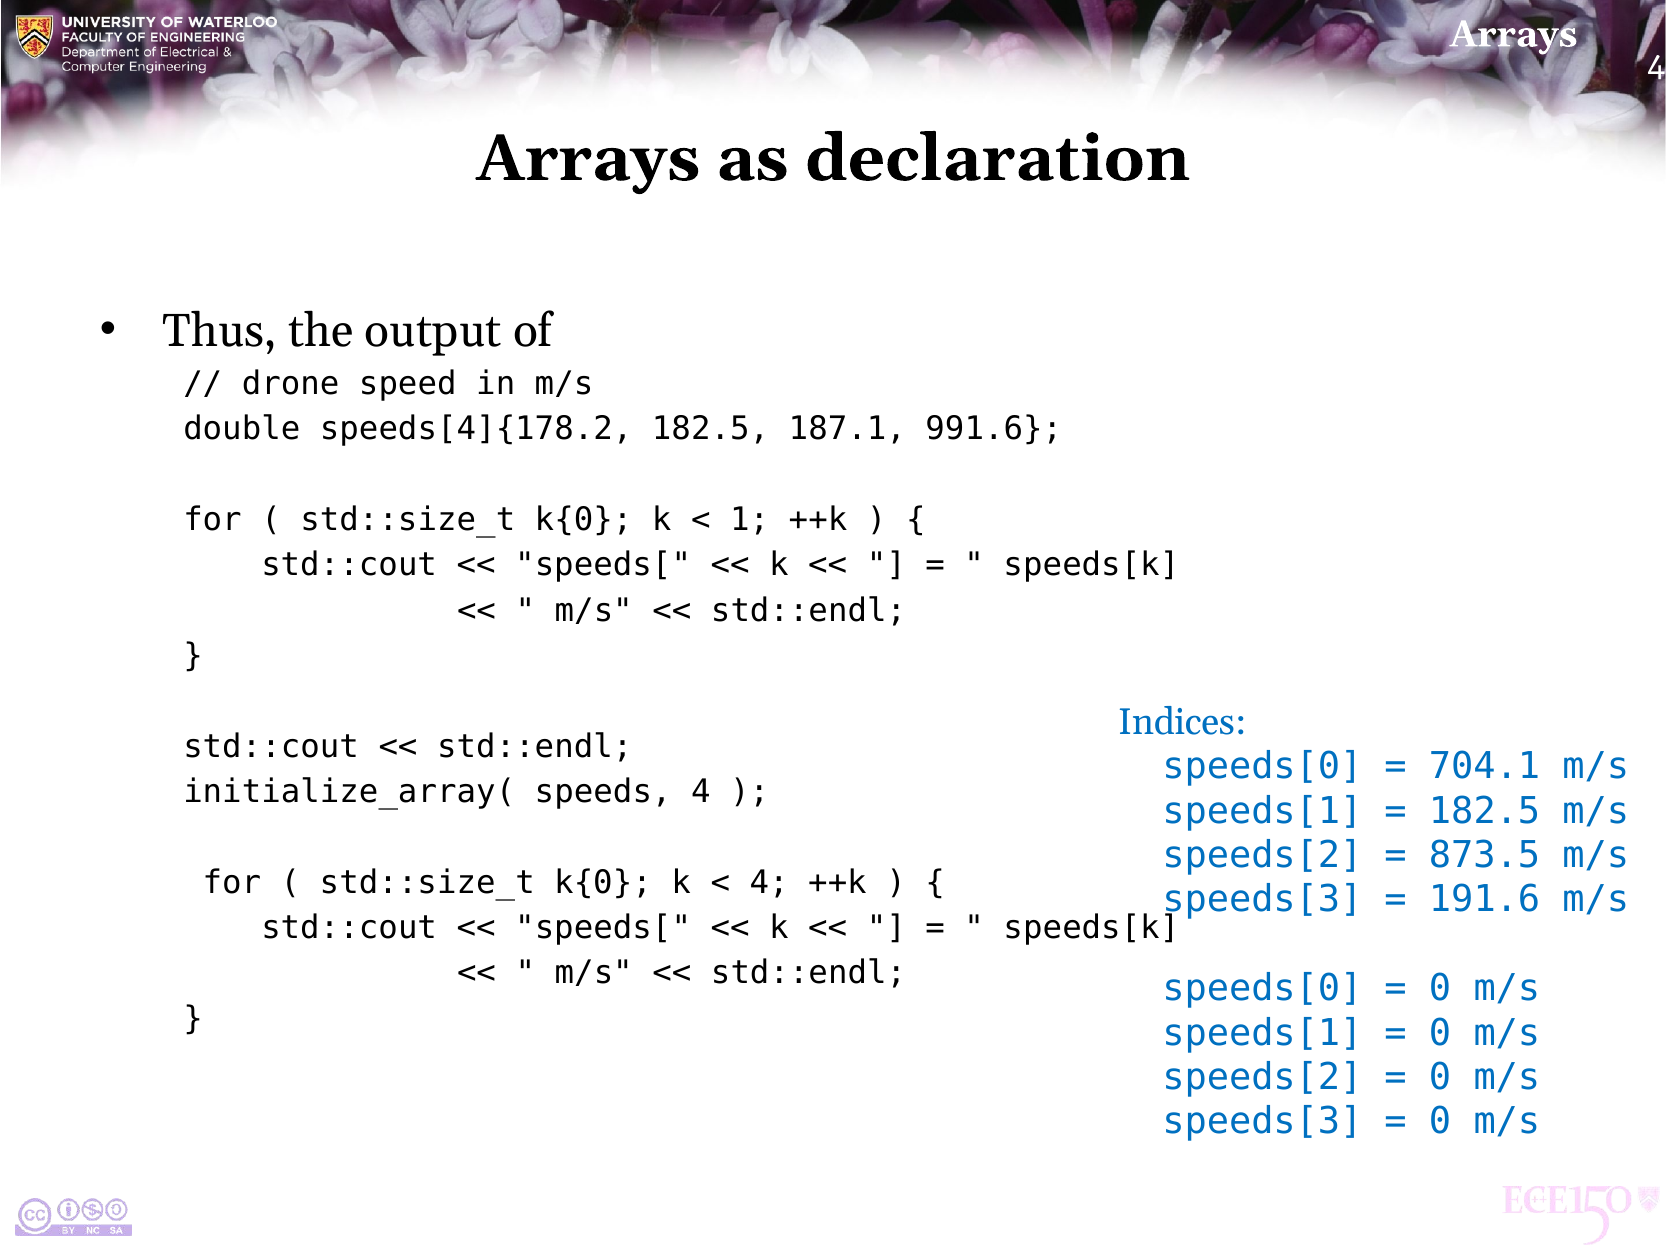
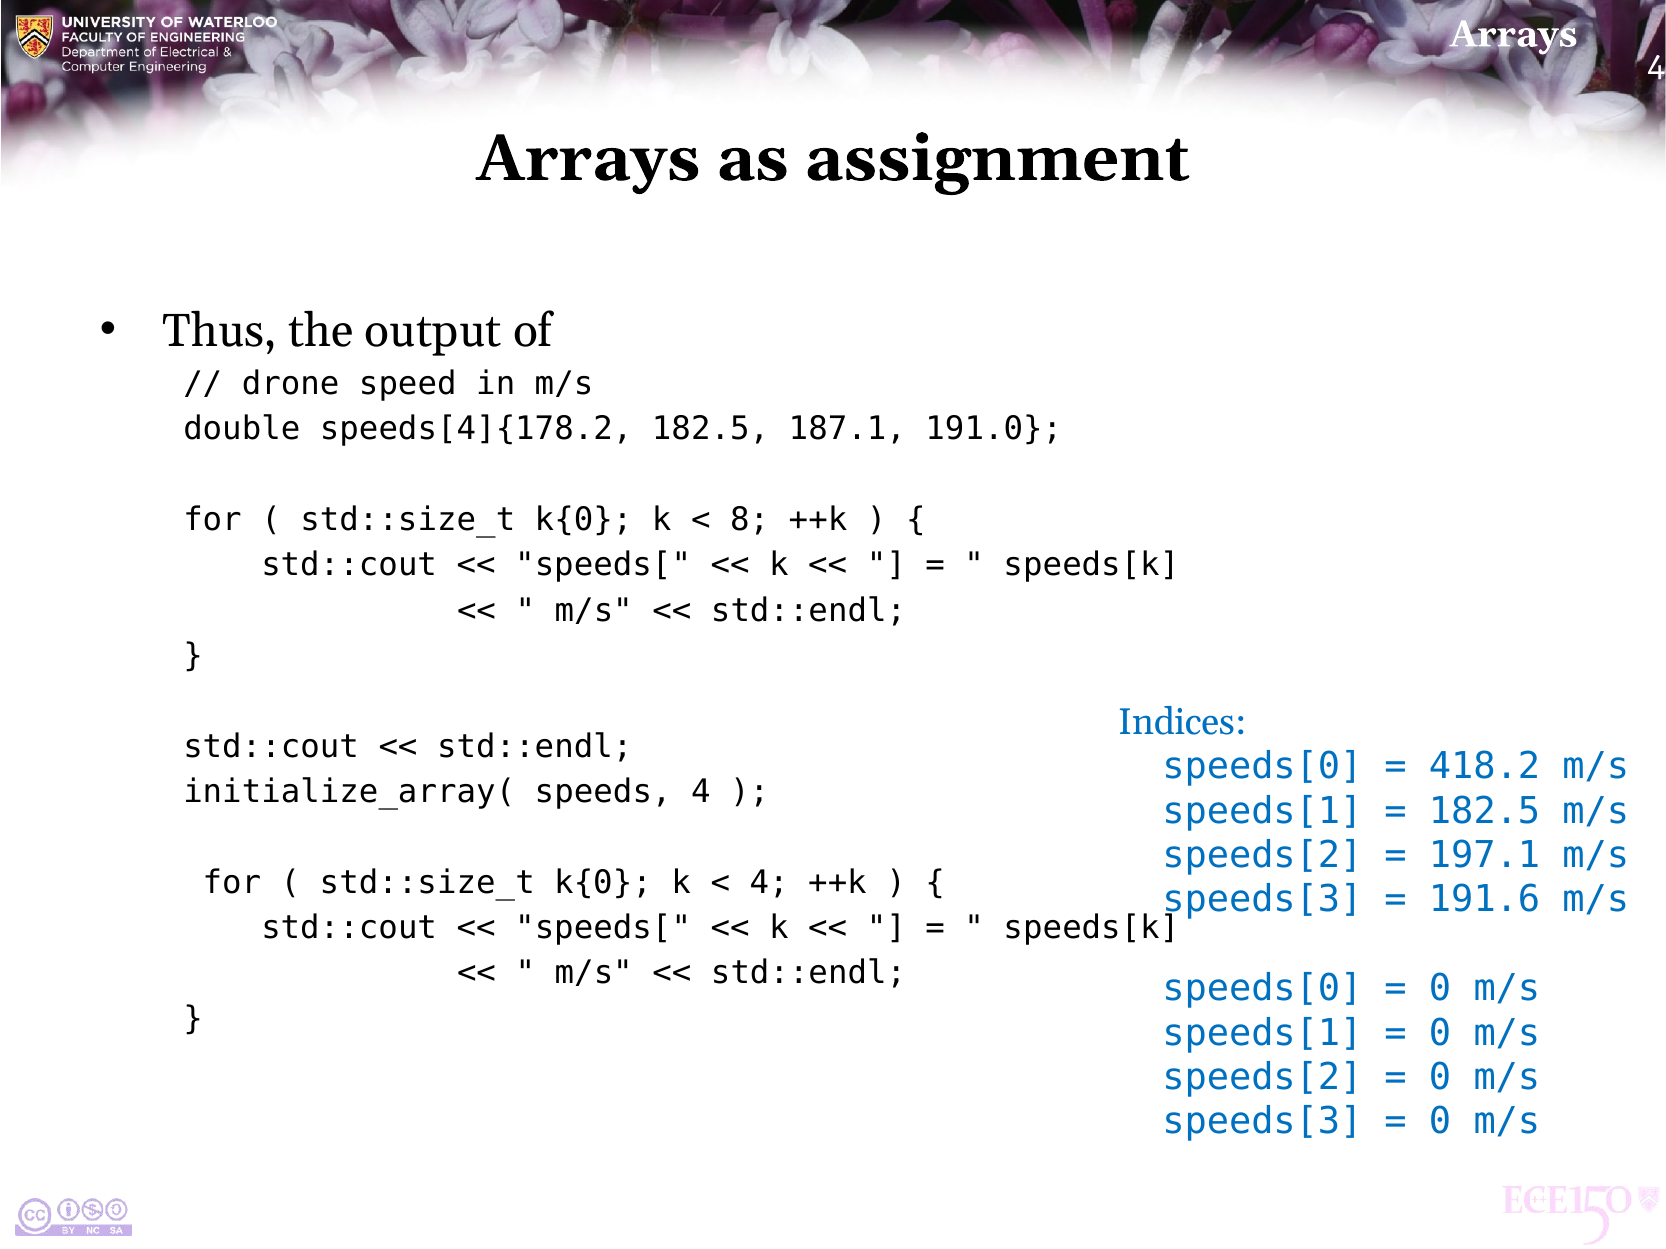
declaration: declaration -> assignment (997, 159)
991.6: 991.6 -> 191.0 (994, 429)
1: 1 -> 8 (750, 520)
704.1: 704.1 -> 418.2 (1485, 767)
873.5: 873.5 -> 197.1 (1485, 856)
